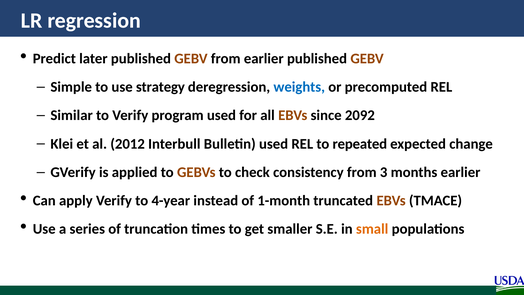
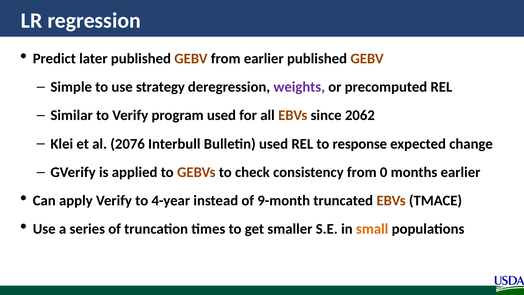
weights colour: blue -> purple (299, 87)
2092: 2092 -> 2062 (360, 115)
2012: 2012 -> 2076 (128, 144)
repeated: repeated -> response (360, 144)
3: 3 -> 0 (384, 172)
1-month: 1-month -> 9-month (284, 201)
